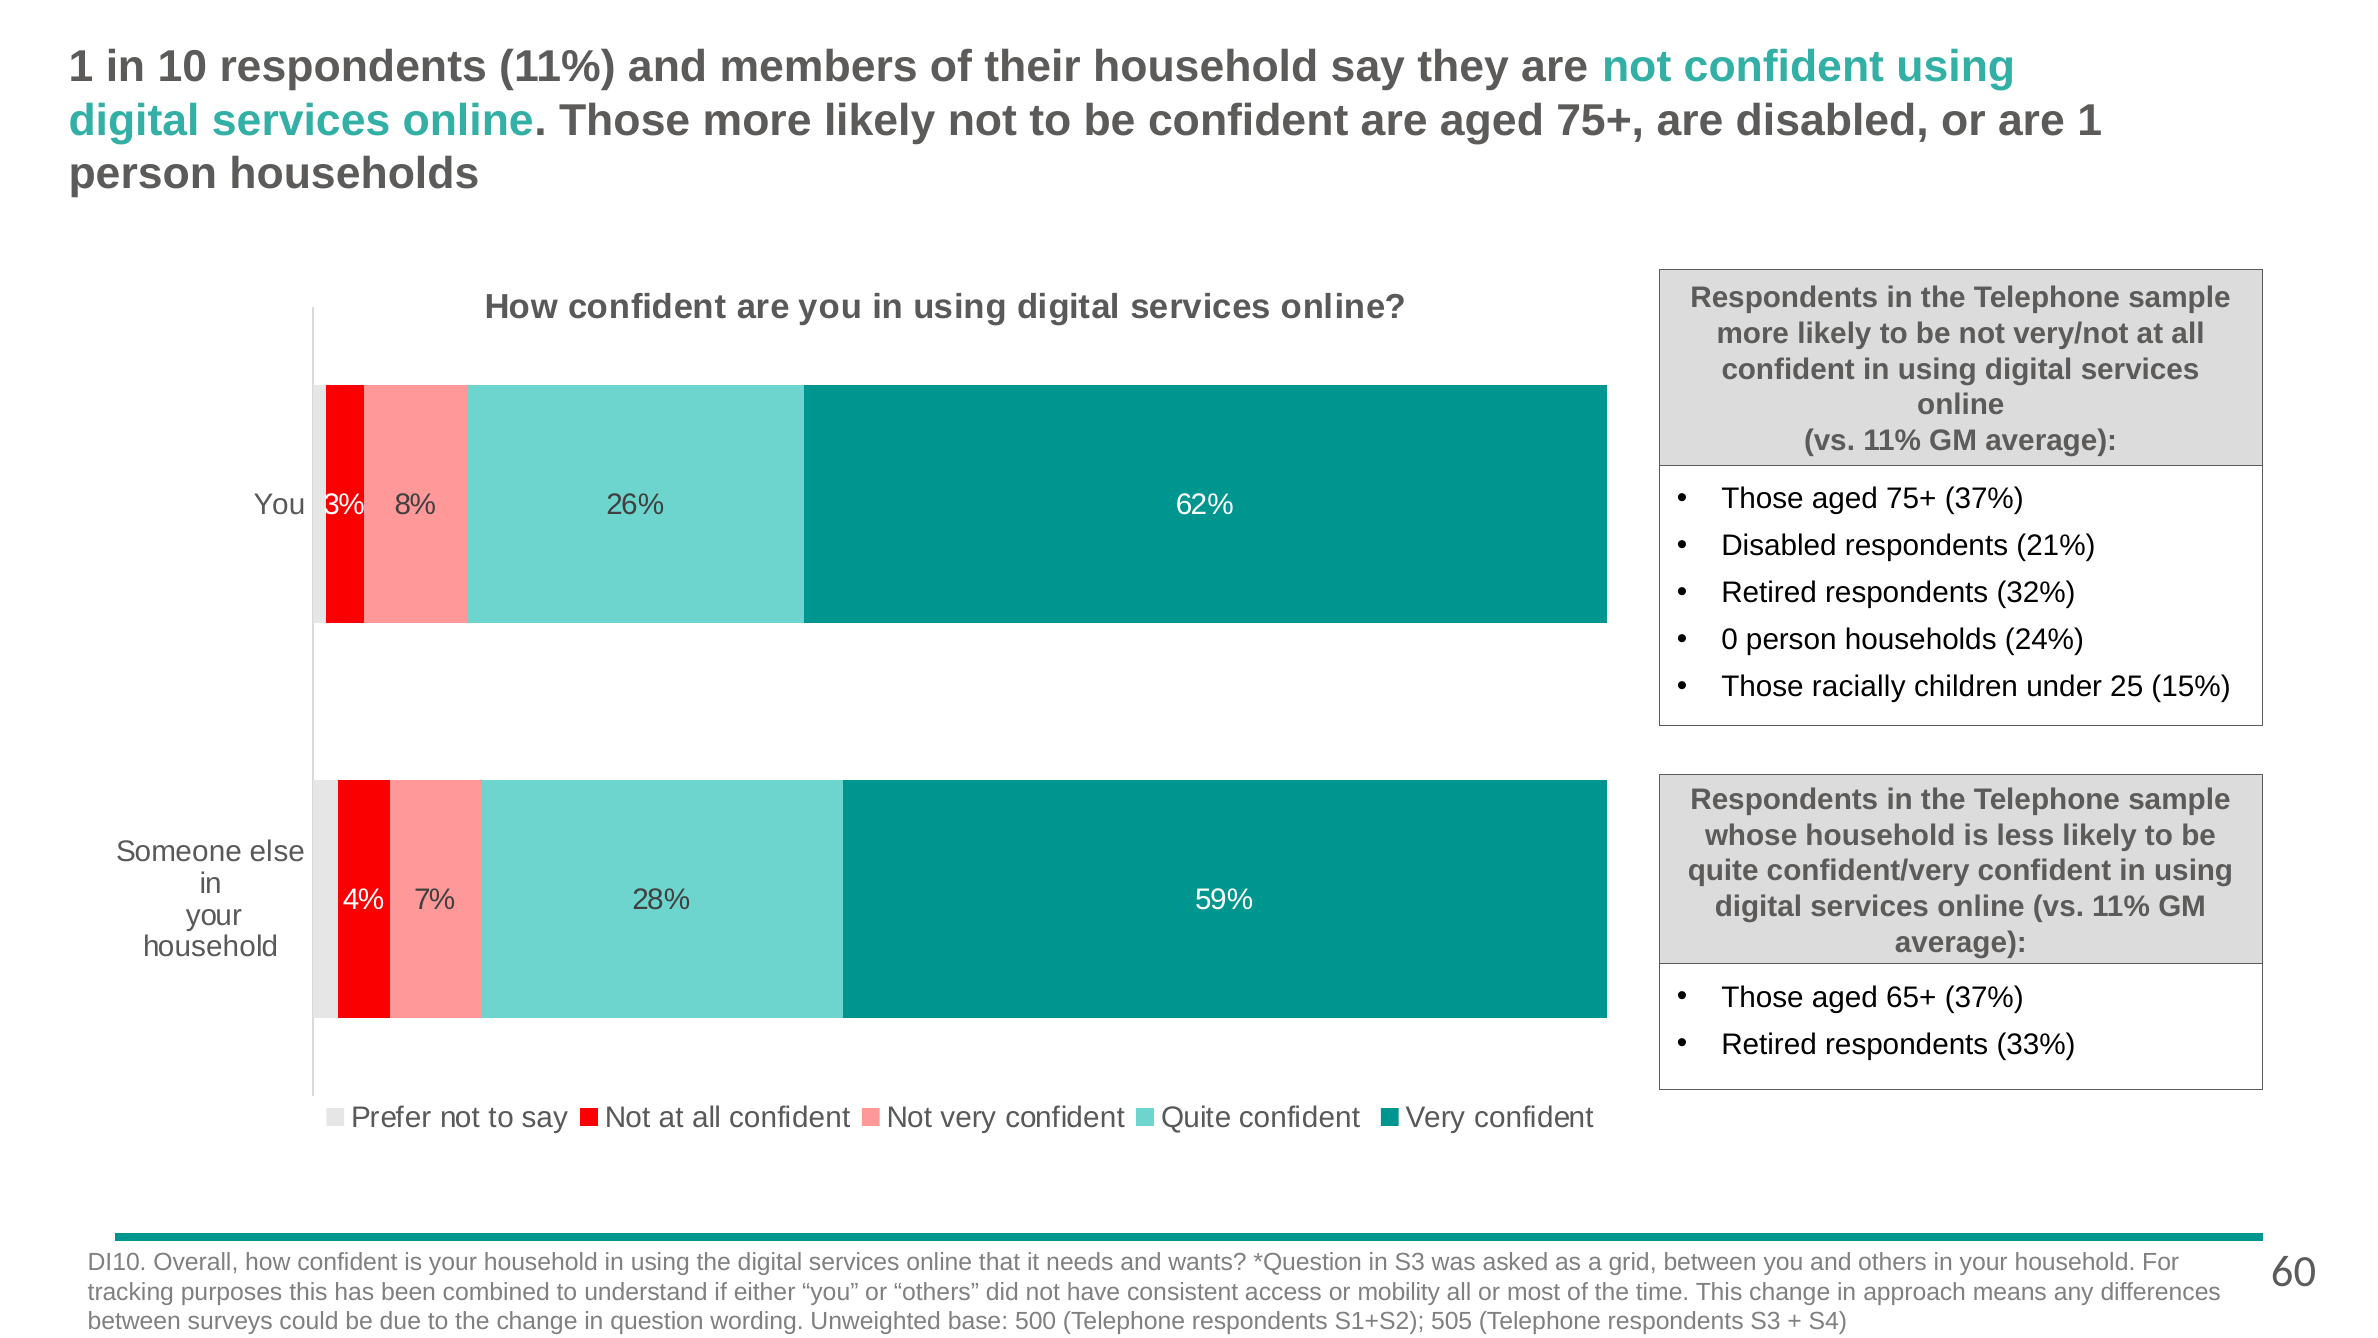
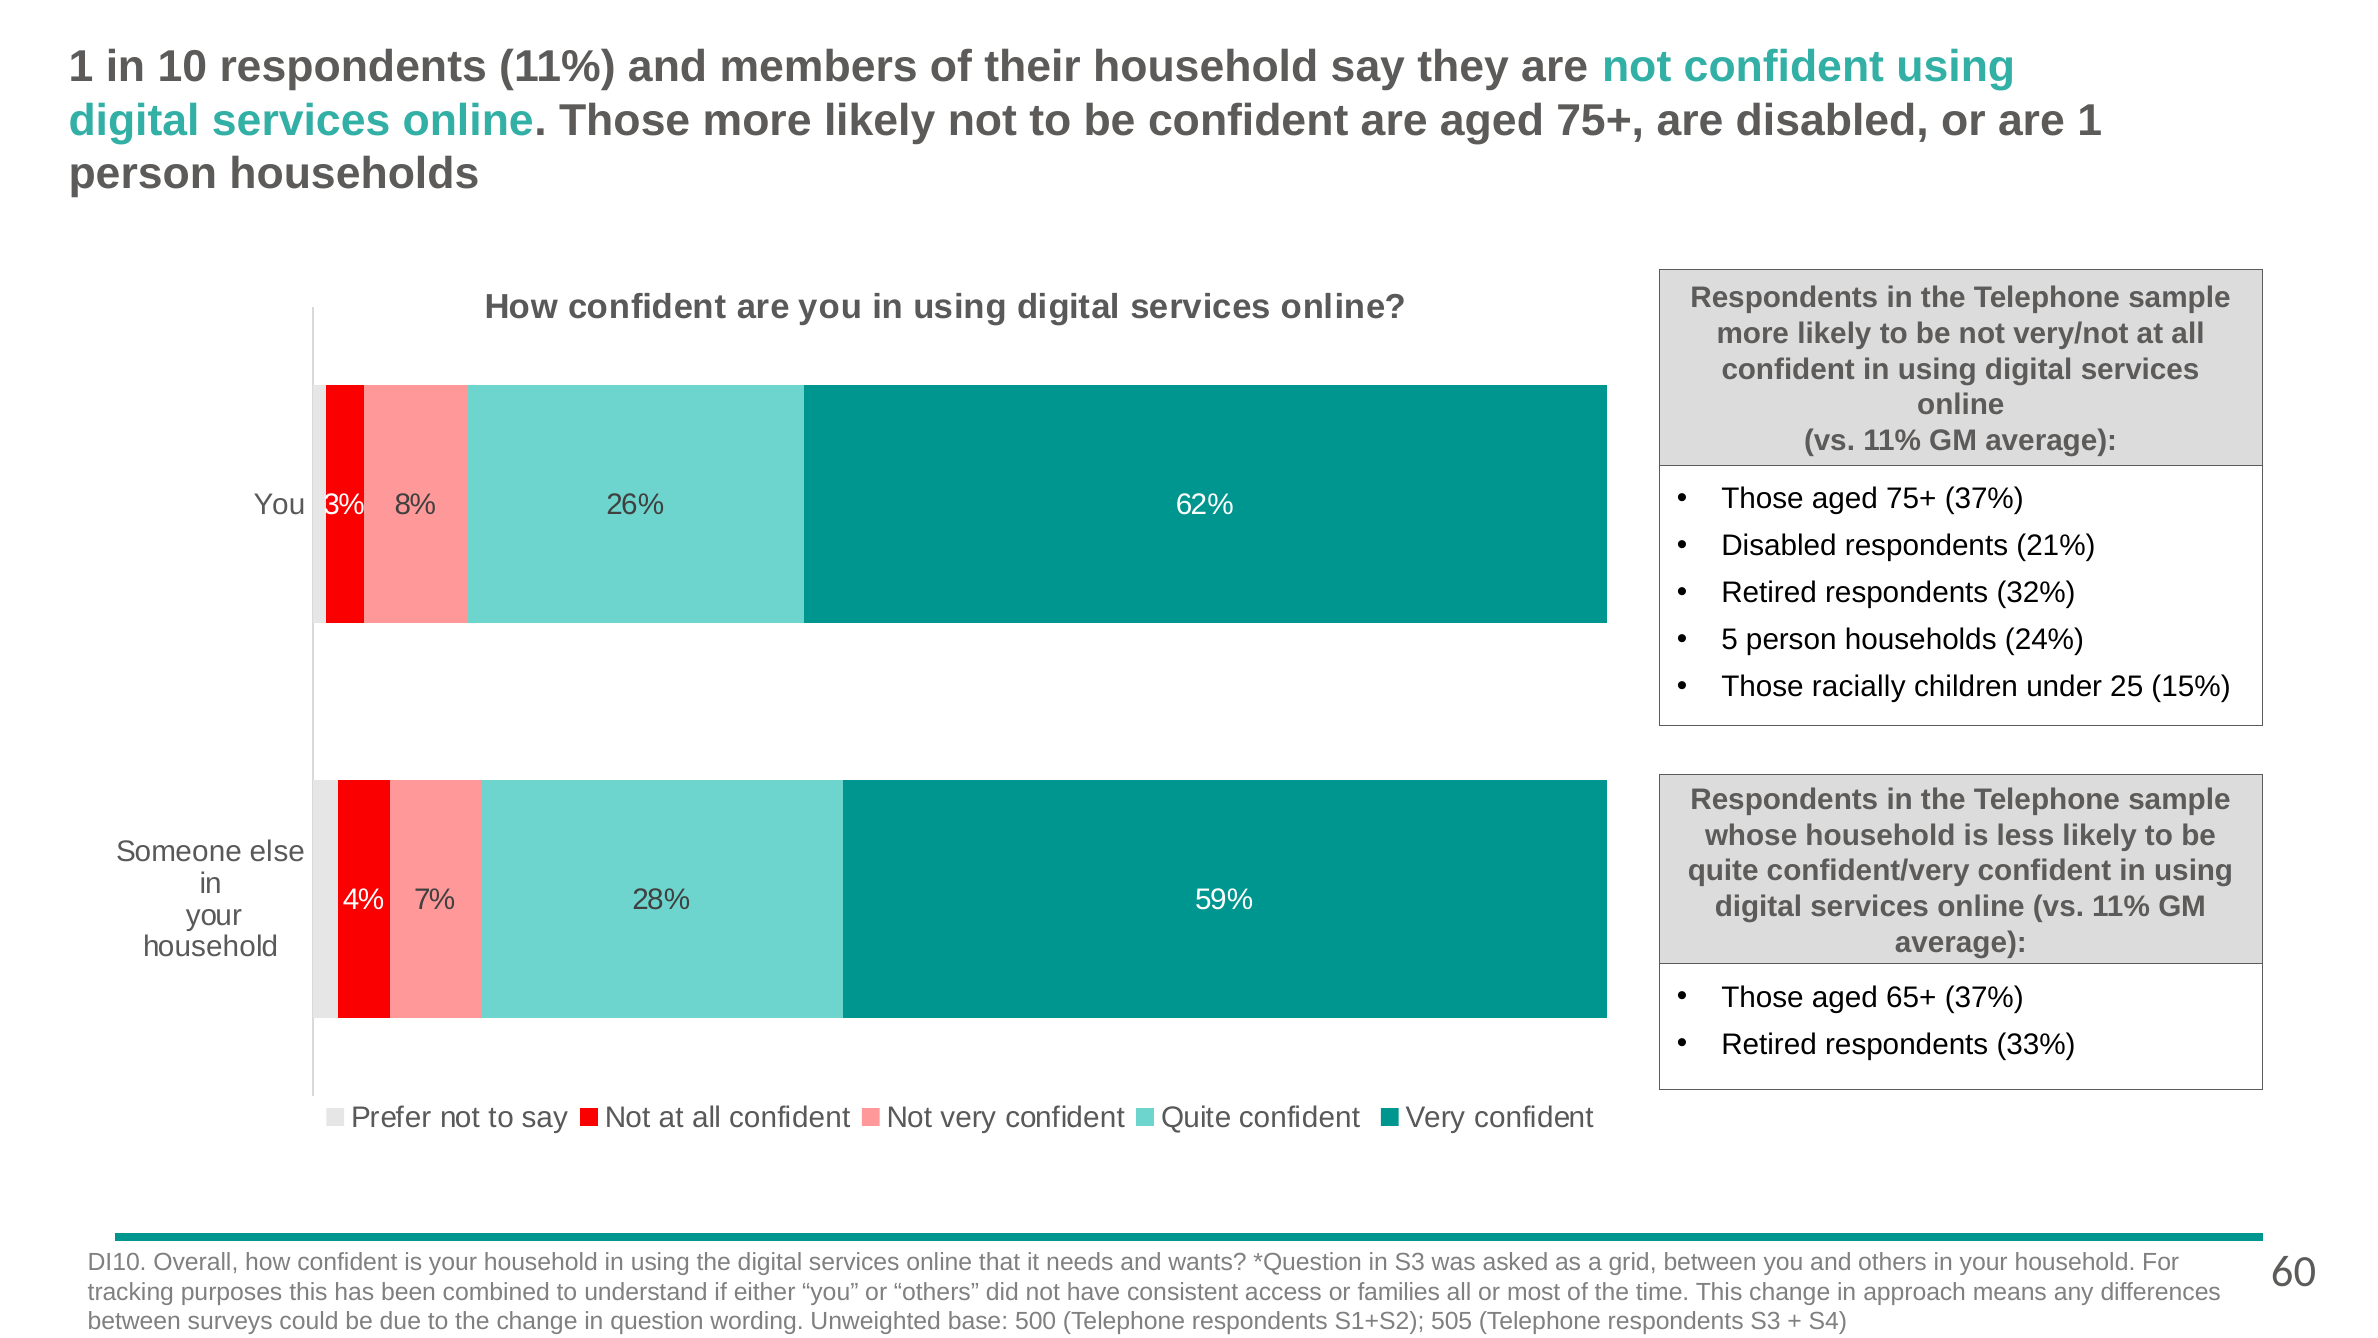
0: 0 -> 5 (1730, 639)
mobility: mobility -> families (1399, 1292)
